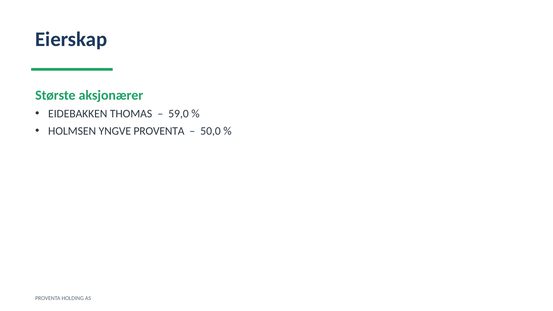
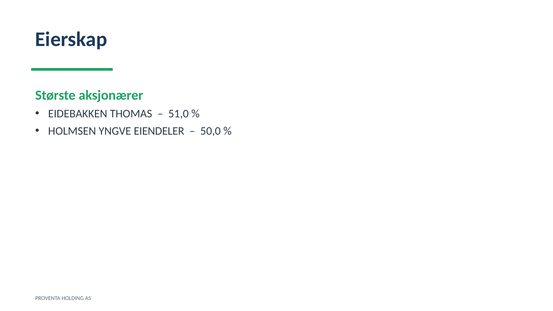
59,0: 59,0 -> 51,0 (179, 114)
YNGVE PROVENTA: PROVENTA -> EIENDELER (159, 131)
